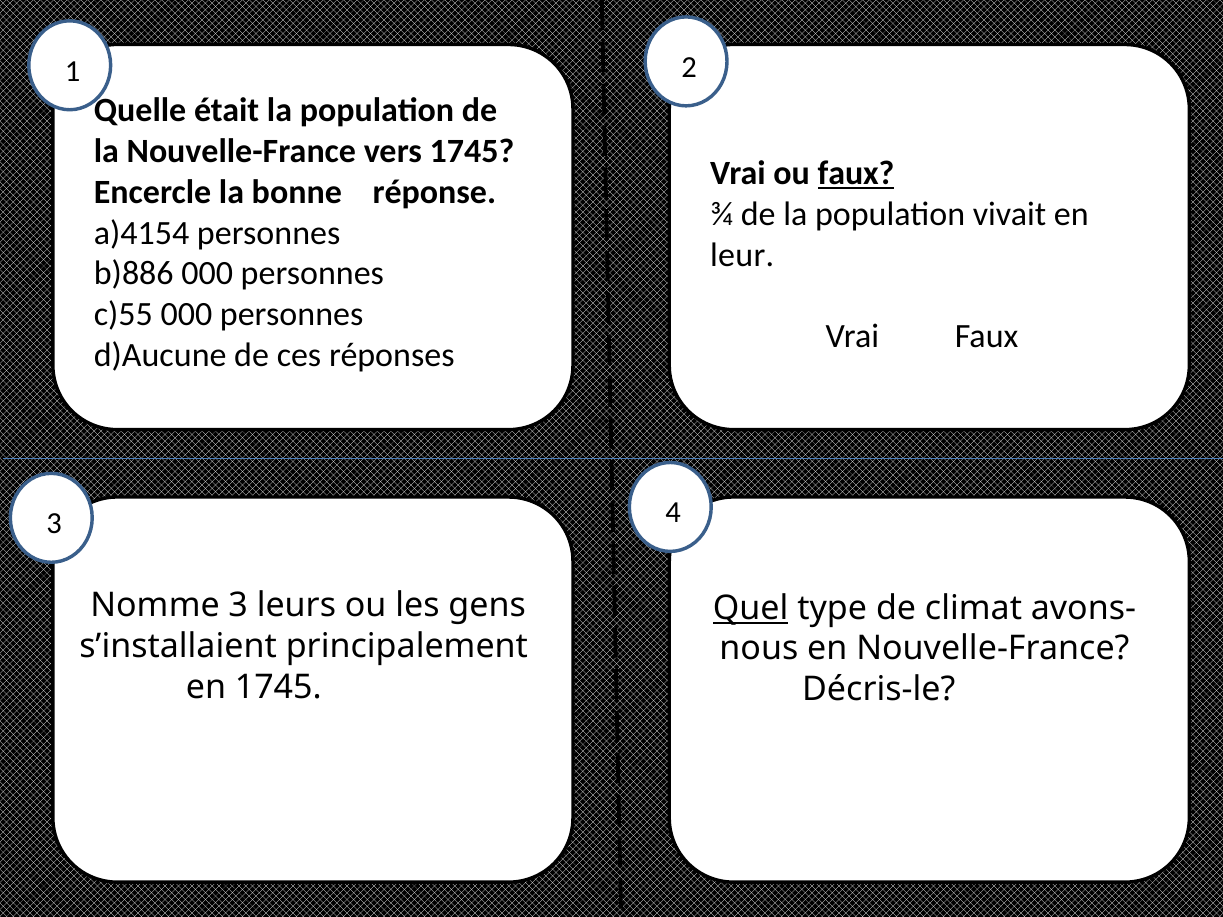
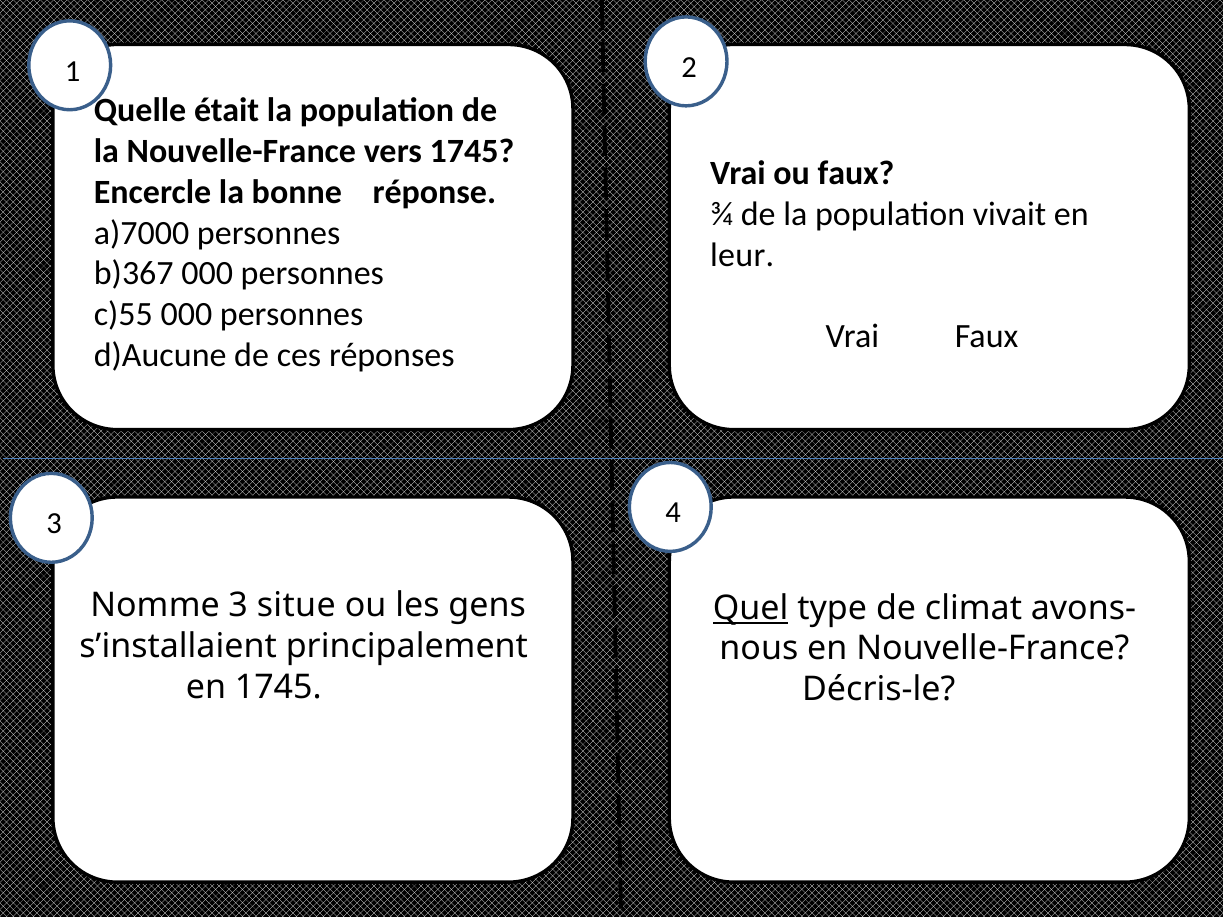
faux underline: present -> none (856, 173)
a)4154: a)4154 -> a)7000 (142, 233)
b)886: b)886 -> b)367 (134, 274)
leurs: leurs -> situe (296, 606)
